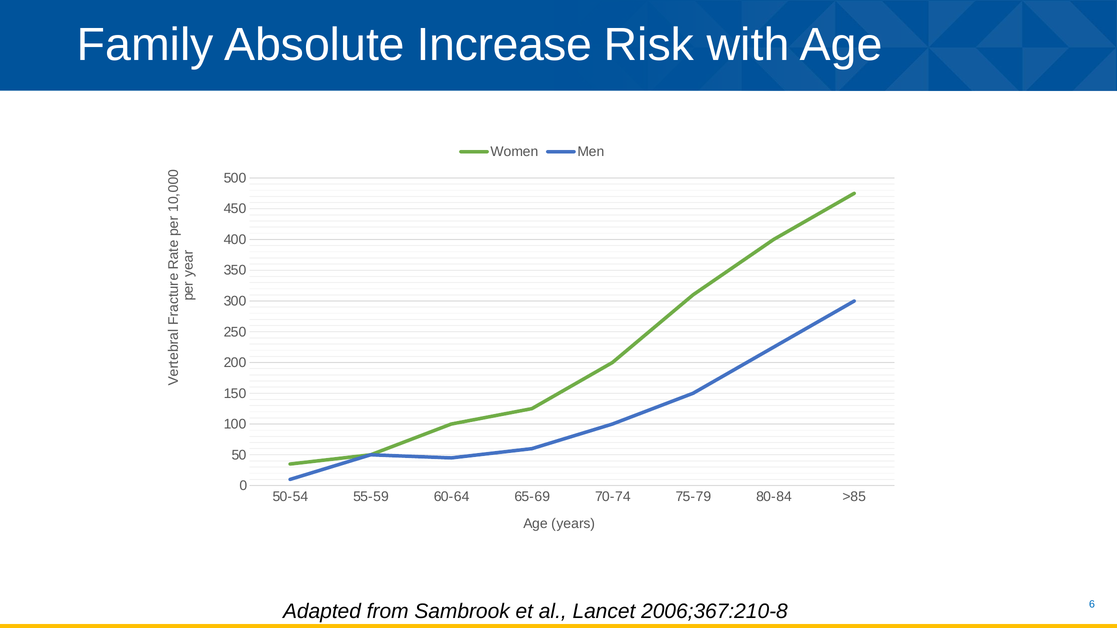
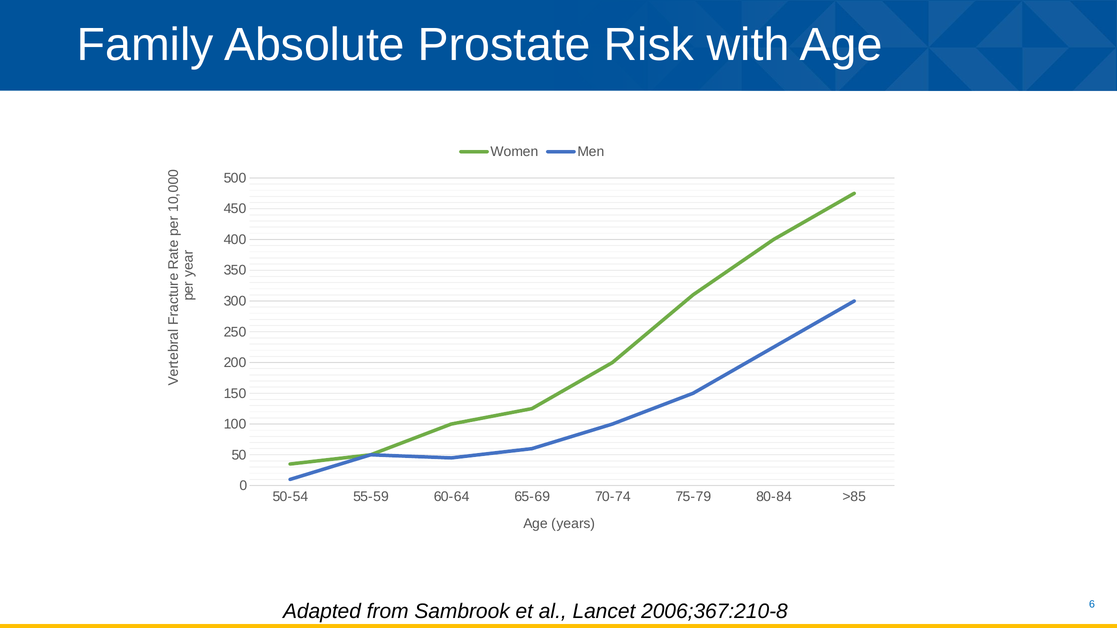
Increase: Increase -> Prostate (504, 45)
